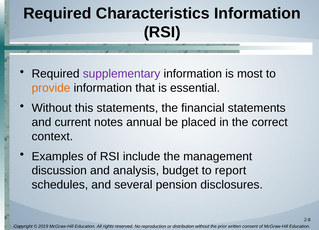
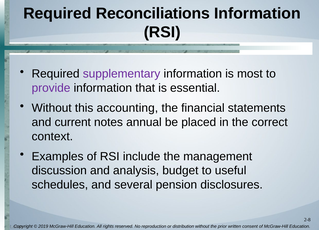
Characteristics: Characteristics -> Reconciliations (153, 13)
provide colour: orange -> purple (51, 88)
this statements: statements -> accounting (127, 108)
report: report -> useful (231, 171)
